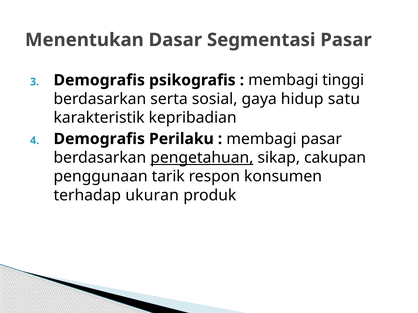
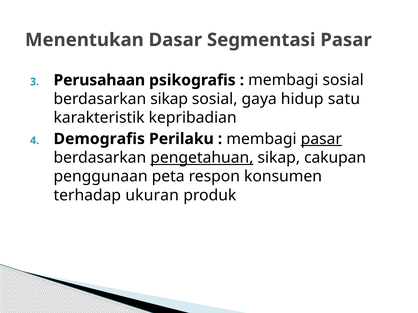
Demografis: Demografis -> Perusahaan (99, 80)
membagi tinggi: tinggi -> sosial (343, 80)
berdasarkan serta: serta -> sikap (169, 99)
pasar underline: none -> present (321, 139)
tarik: tarik -> peta (168, 177)
